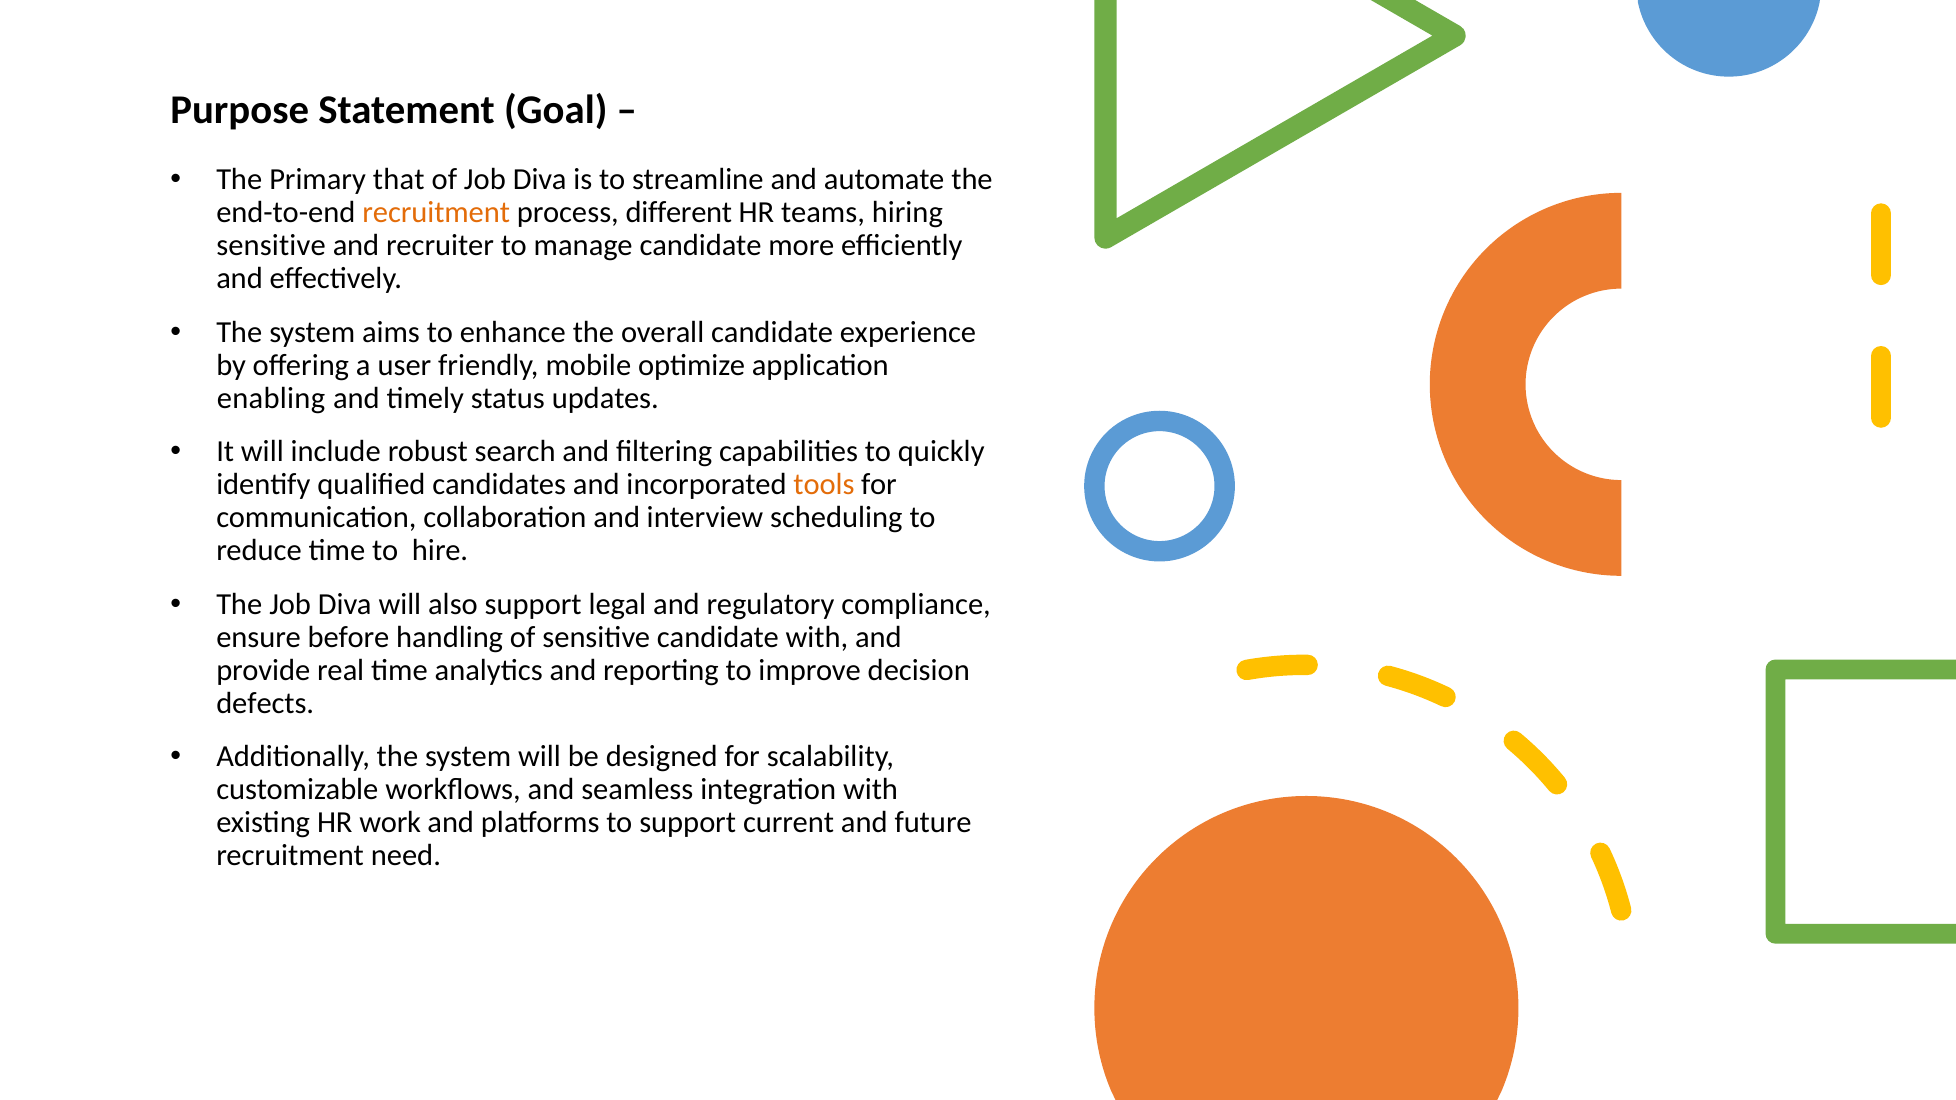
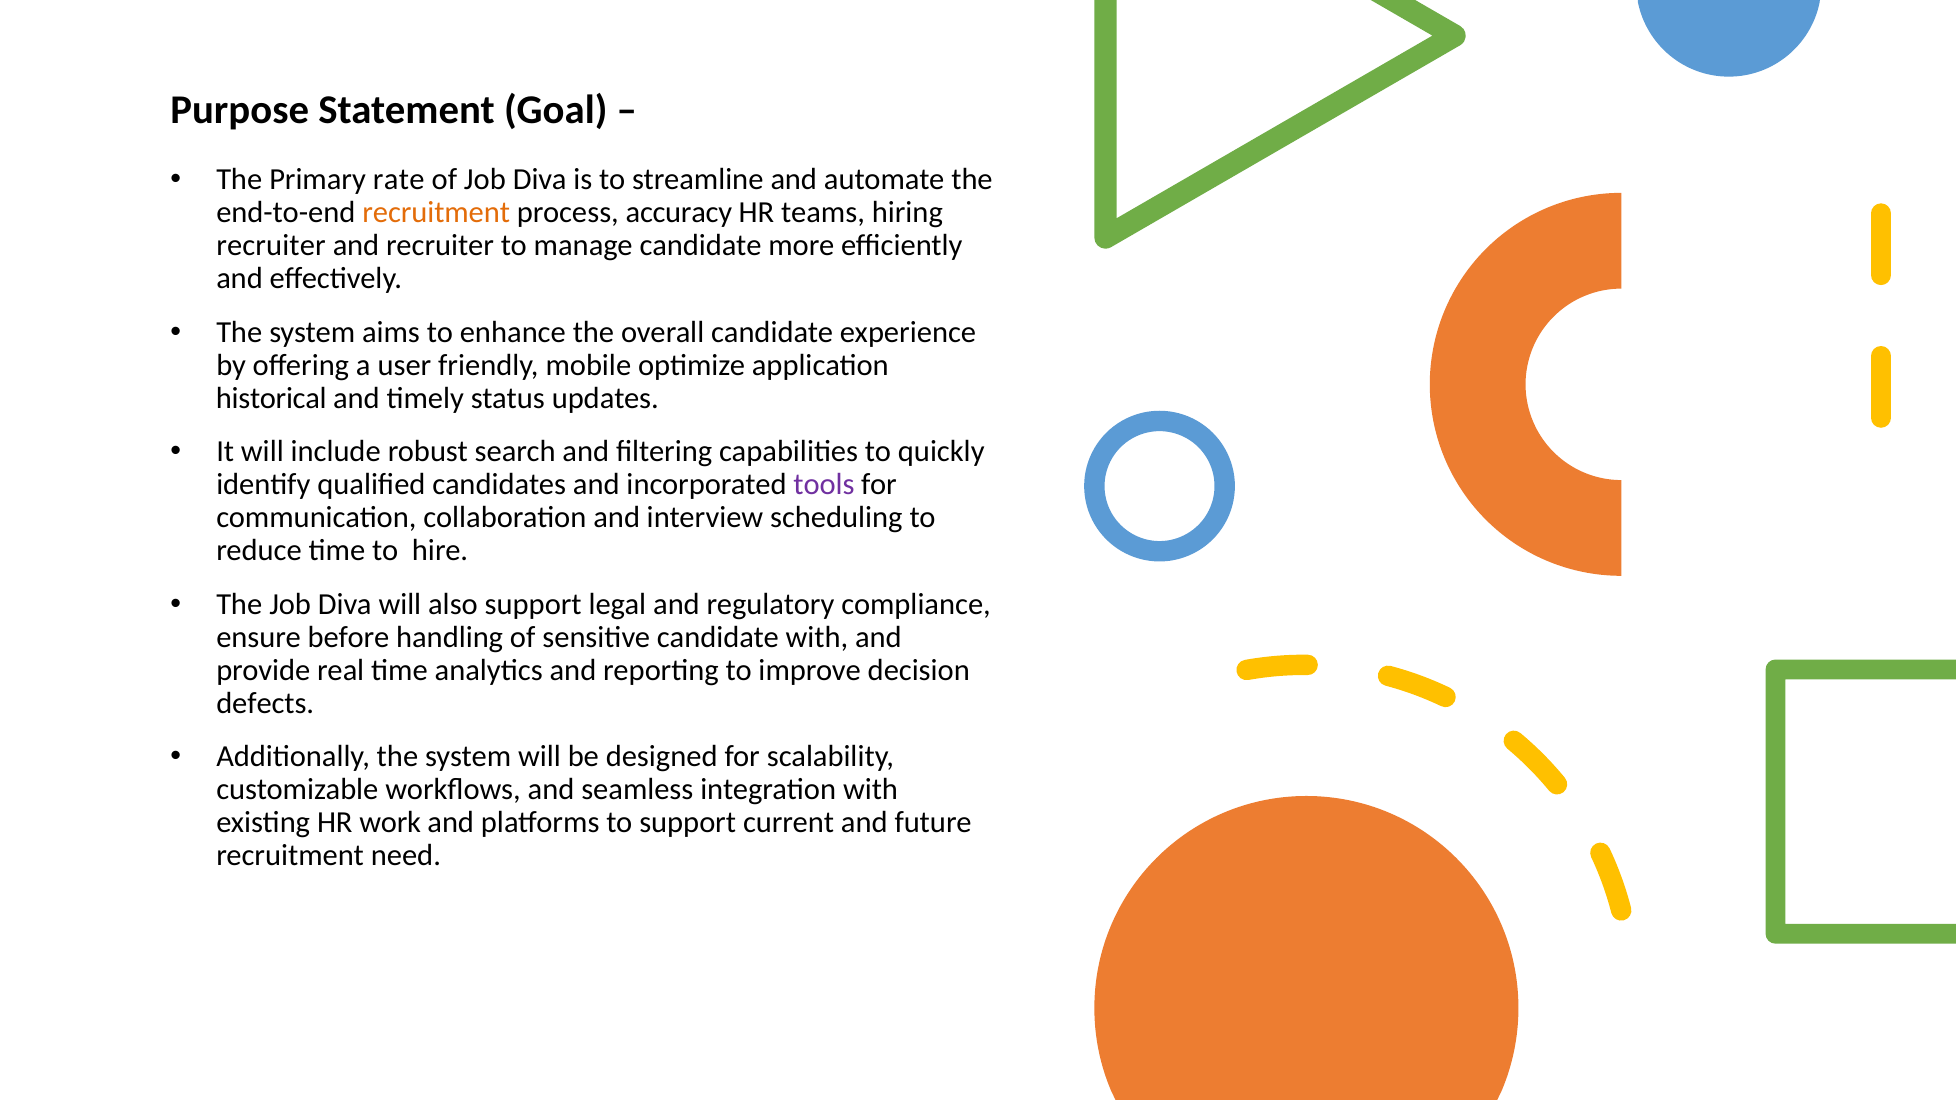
that: that -> rate (399, 180)
different: different -> accuracy (679, 213)
sensitive: sensitive -> recruiter (271, 246)
enabling: enabling -> historical (271, 398)
tools colour: orange -> purple (824, 485)
